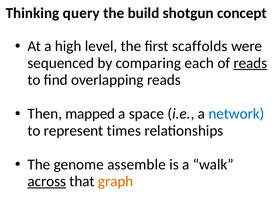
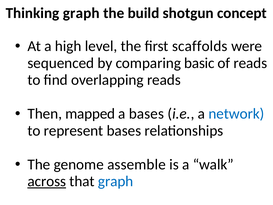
Thinking query: query -> graph (81, 13)
each: each -> basic (199, 63)
reads underline: present -> none (250, 63)
a space: space -> bases (146, 114)
represent times: times -> bases (124, 130)
graph colour: orange -> blue (116, 181)
